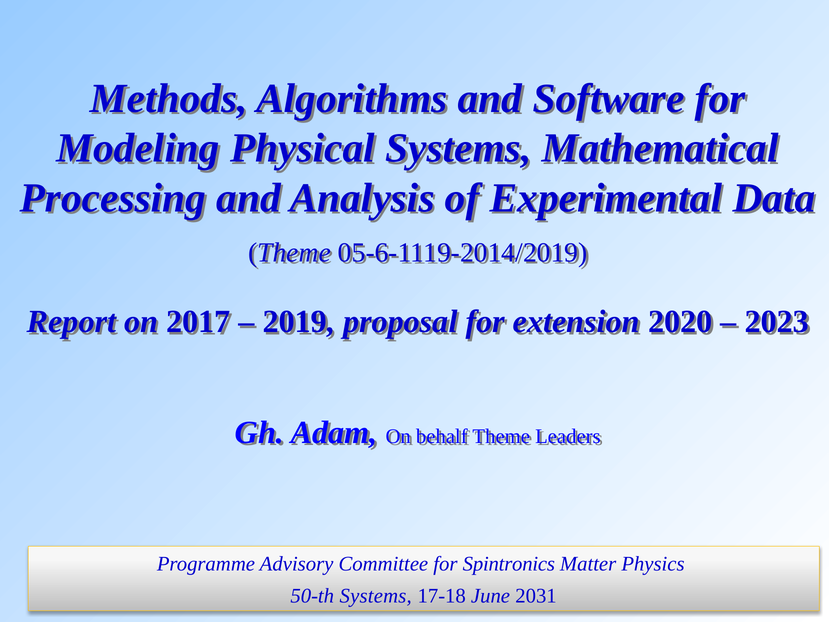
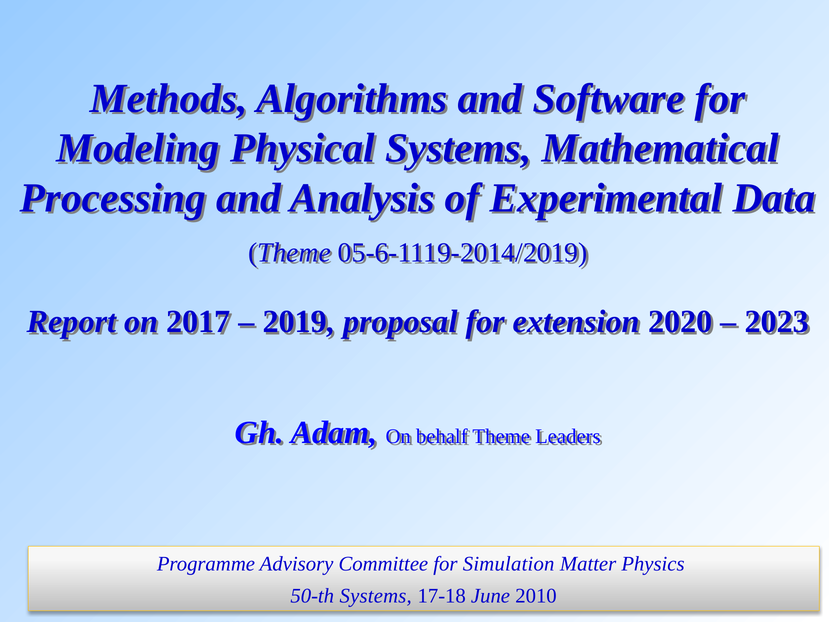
Spintronics: Spintronics -> Simulation (509, 564)
2031: 2031 -> 2010 (536, 596)
